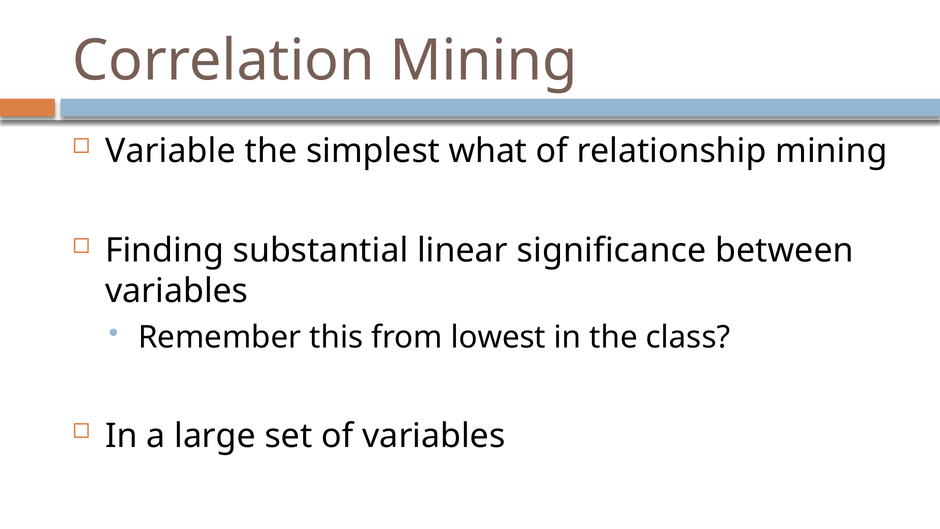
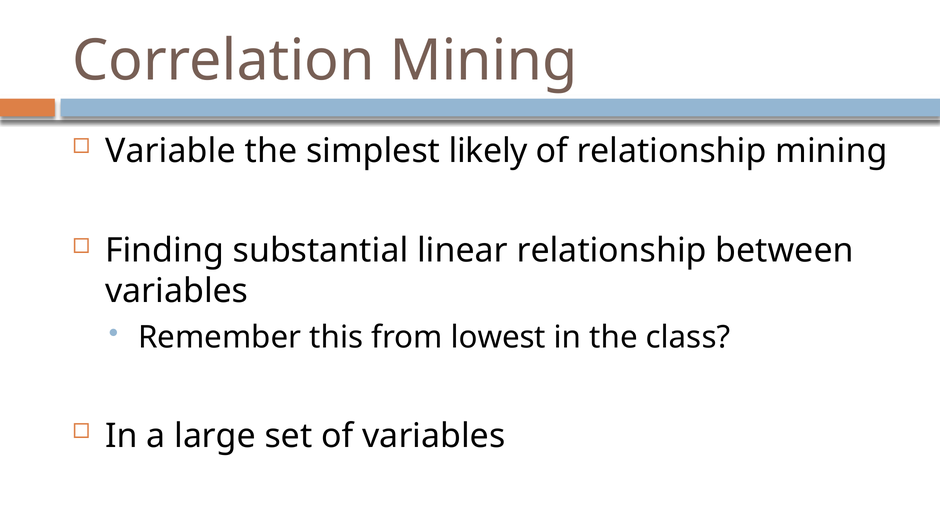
what: what -> likely (488, 151)
linear significance: significance -> relationship (612, 250)
